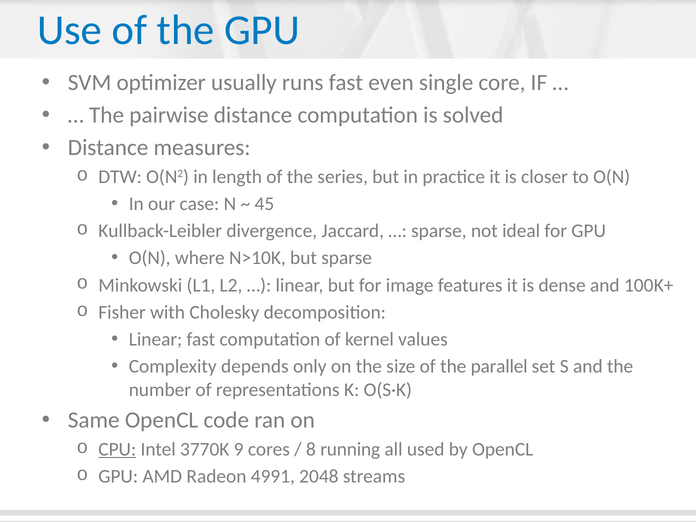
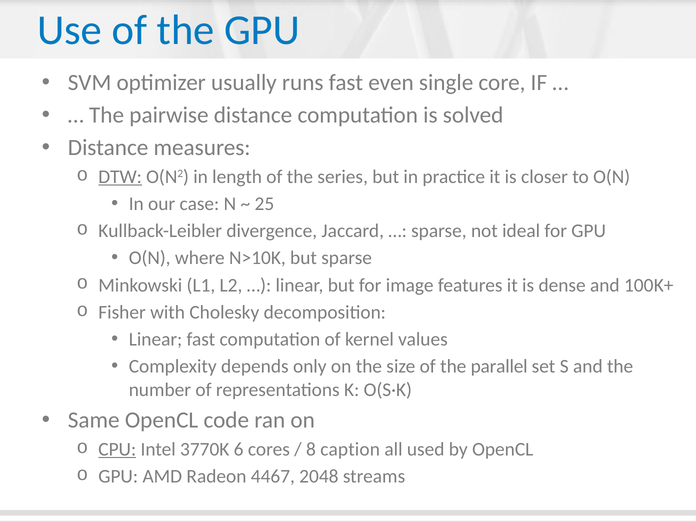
DTW underline: none -> present (120, 177)
45: 45 -> 25 (264, 204)
9: 9 -> 6 (239, 449)
running: running -> caption (350, 449)
4991: 4991 -> 4467 (273, 476)
